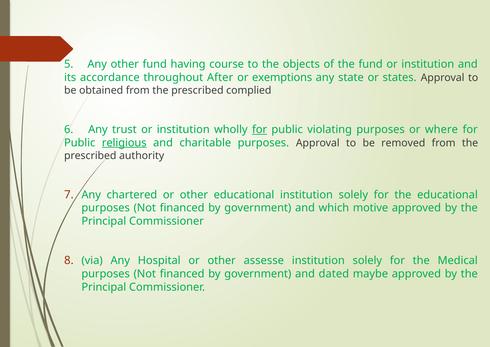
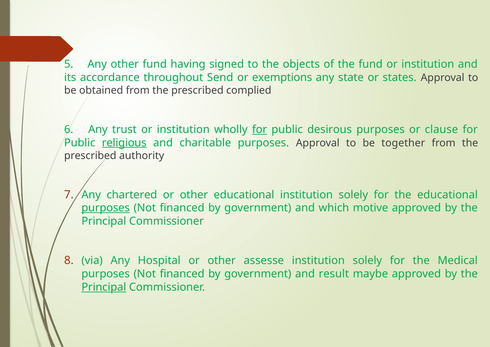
course: course -> signed (227, 64)
After: After -> Send (220, 77)
violating: violating -> desirous (330, 129)
where: where -> clause (441, 129)
removed: removed -> together (403, 143)
purposes underline: none -> present (106, 208)
dated: dated -> result (334, 274)
Principal underline: none -> present (104, 287)
